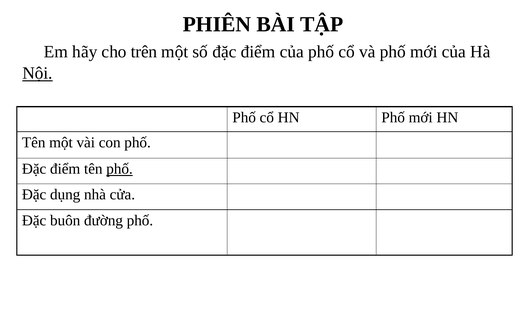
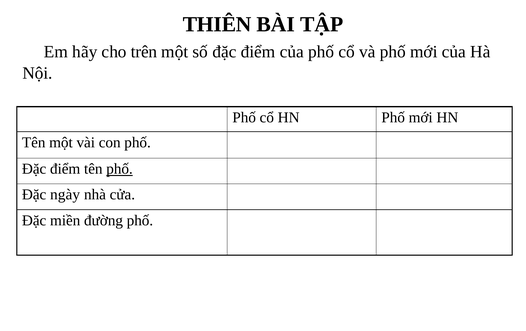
PHIÊN: PHIÊN -> THIÊN (217, 24)
Nội underline: present -> none (37, 73)
dụng: dụng -> ngày (65, 195)
buôn: buôn -> miền (65, 220)
